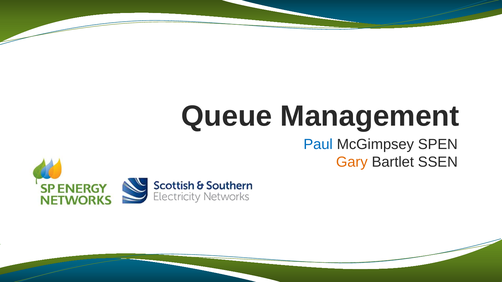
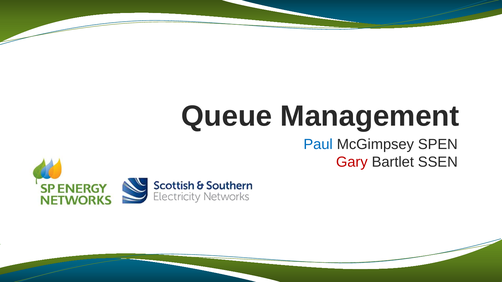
Gary colour: orange -> red (352, 162)
